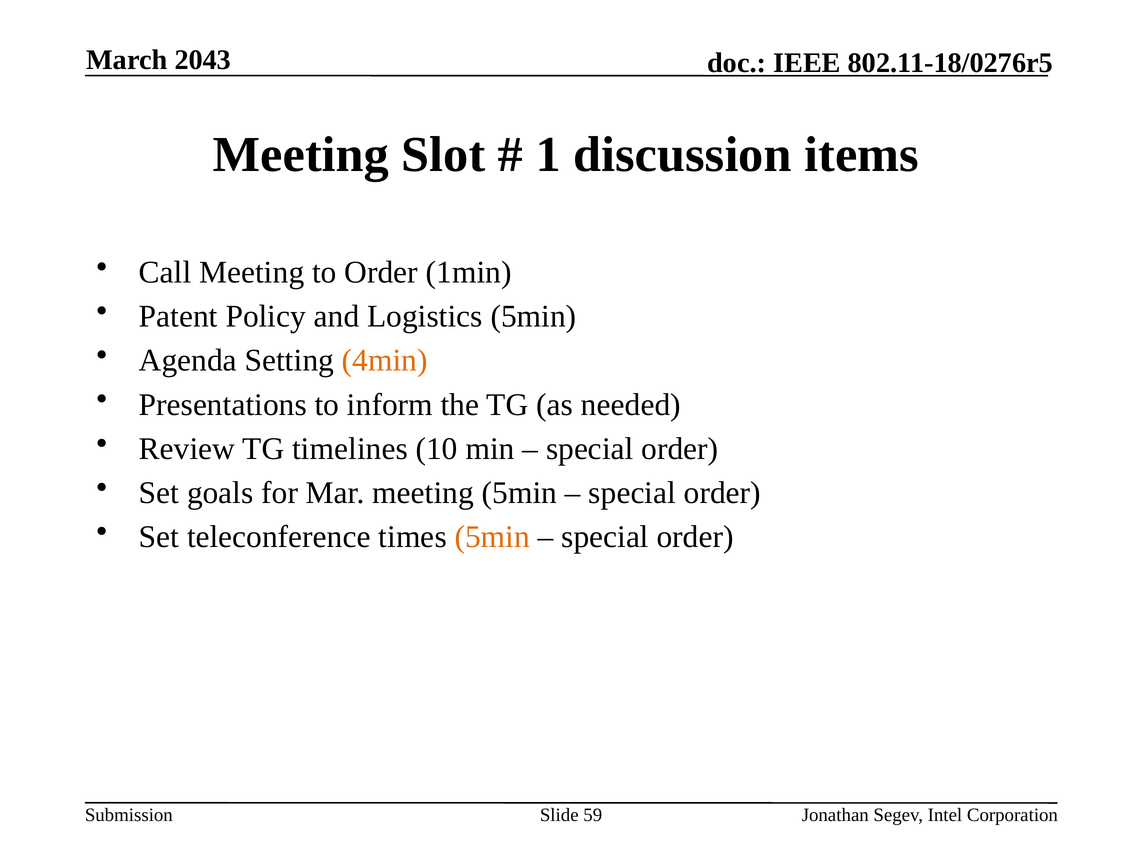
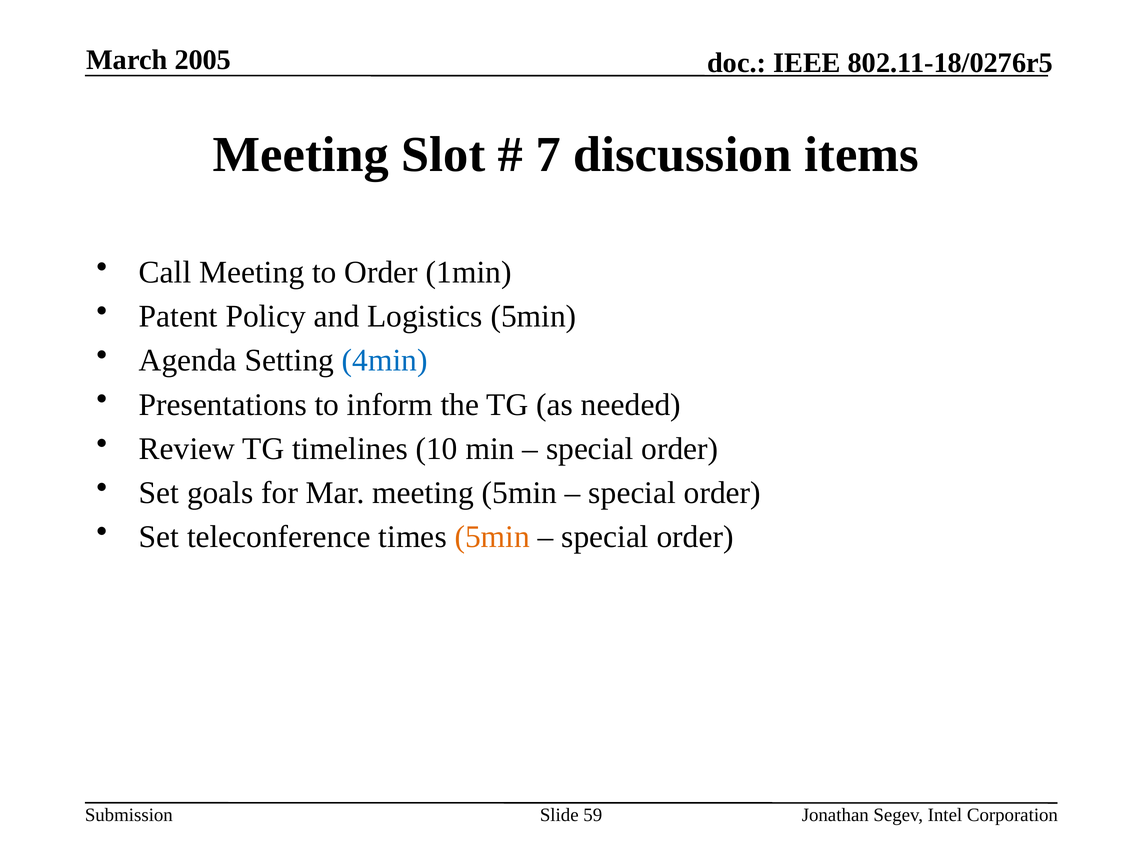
2043: 2043 -> 2005 (203, 60)
1: 1 -> 7 (548, 154)
4min colour: orange -> blue (385, 360)
